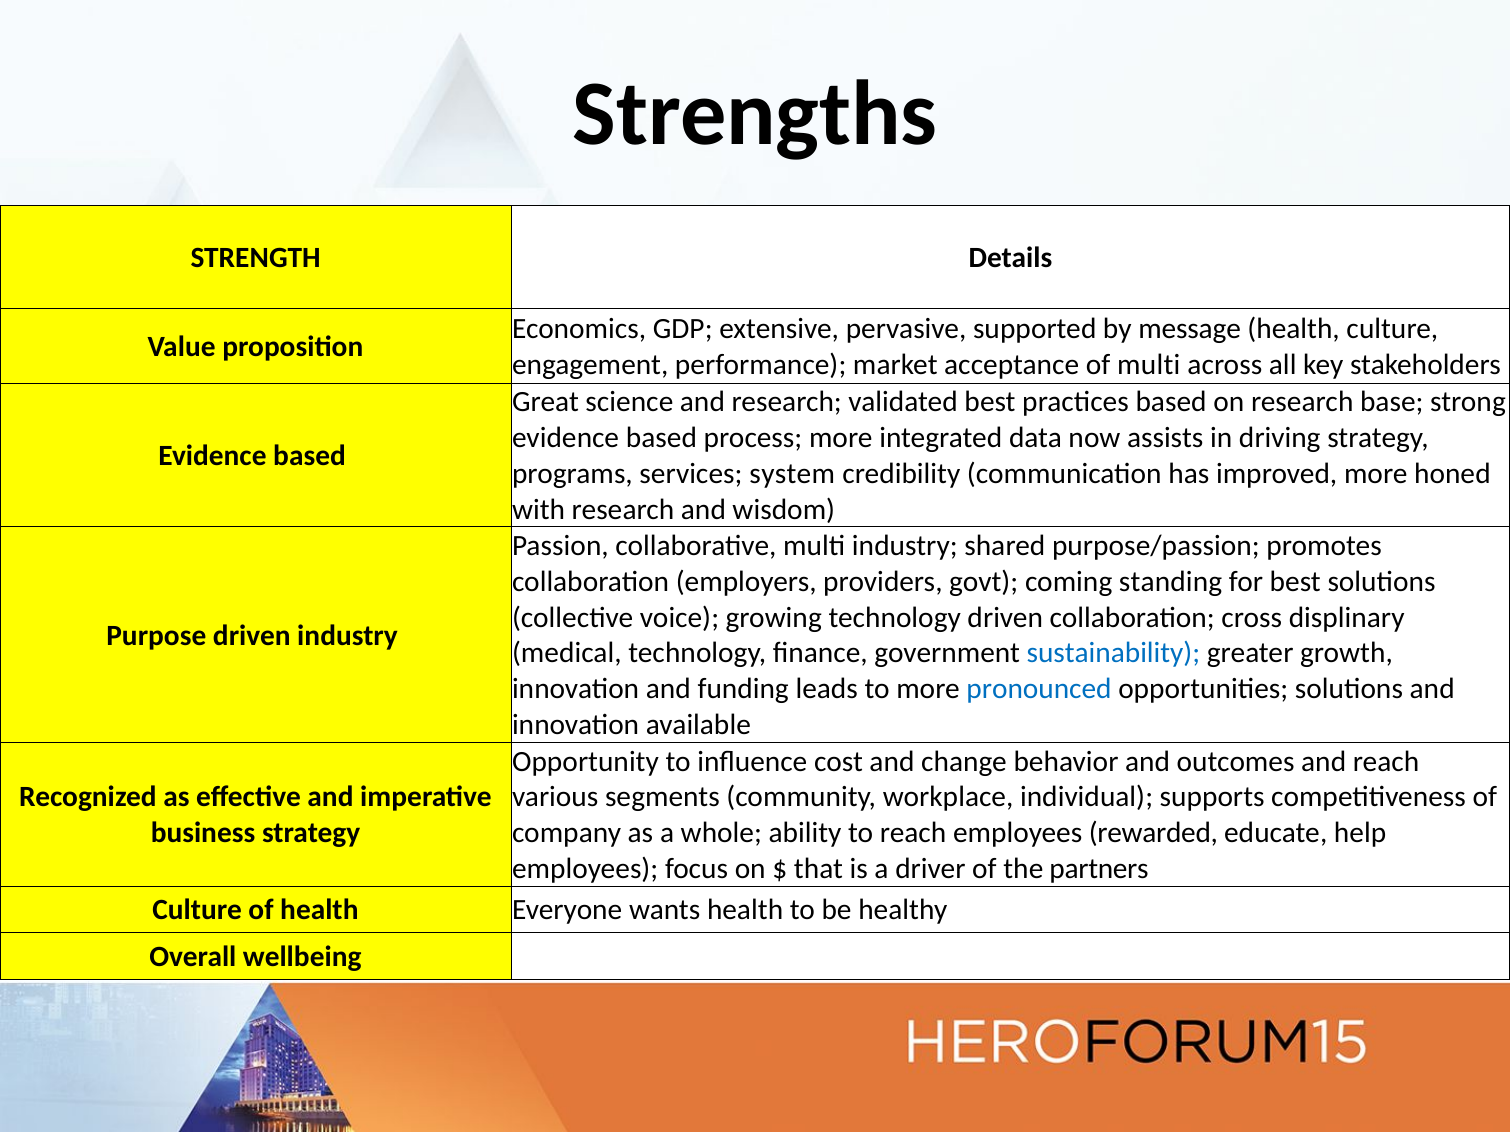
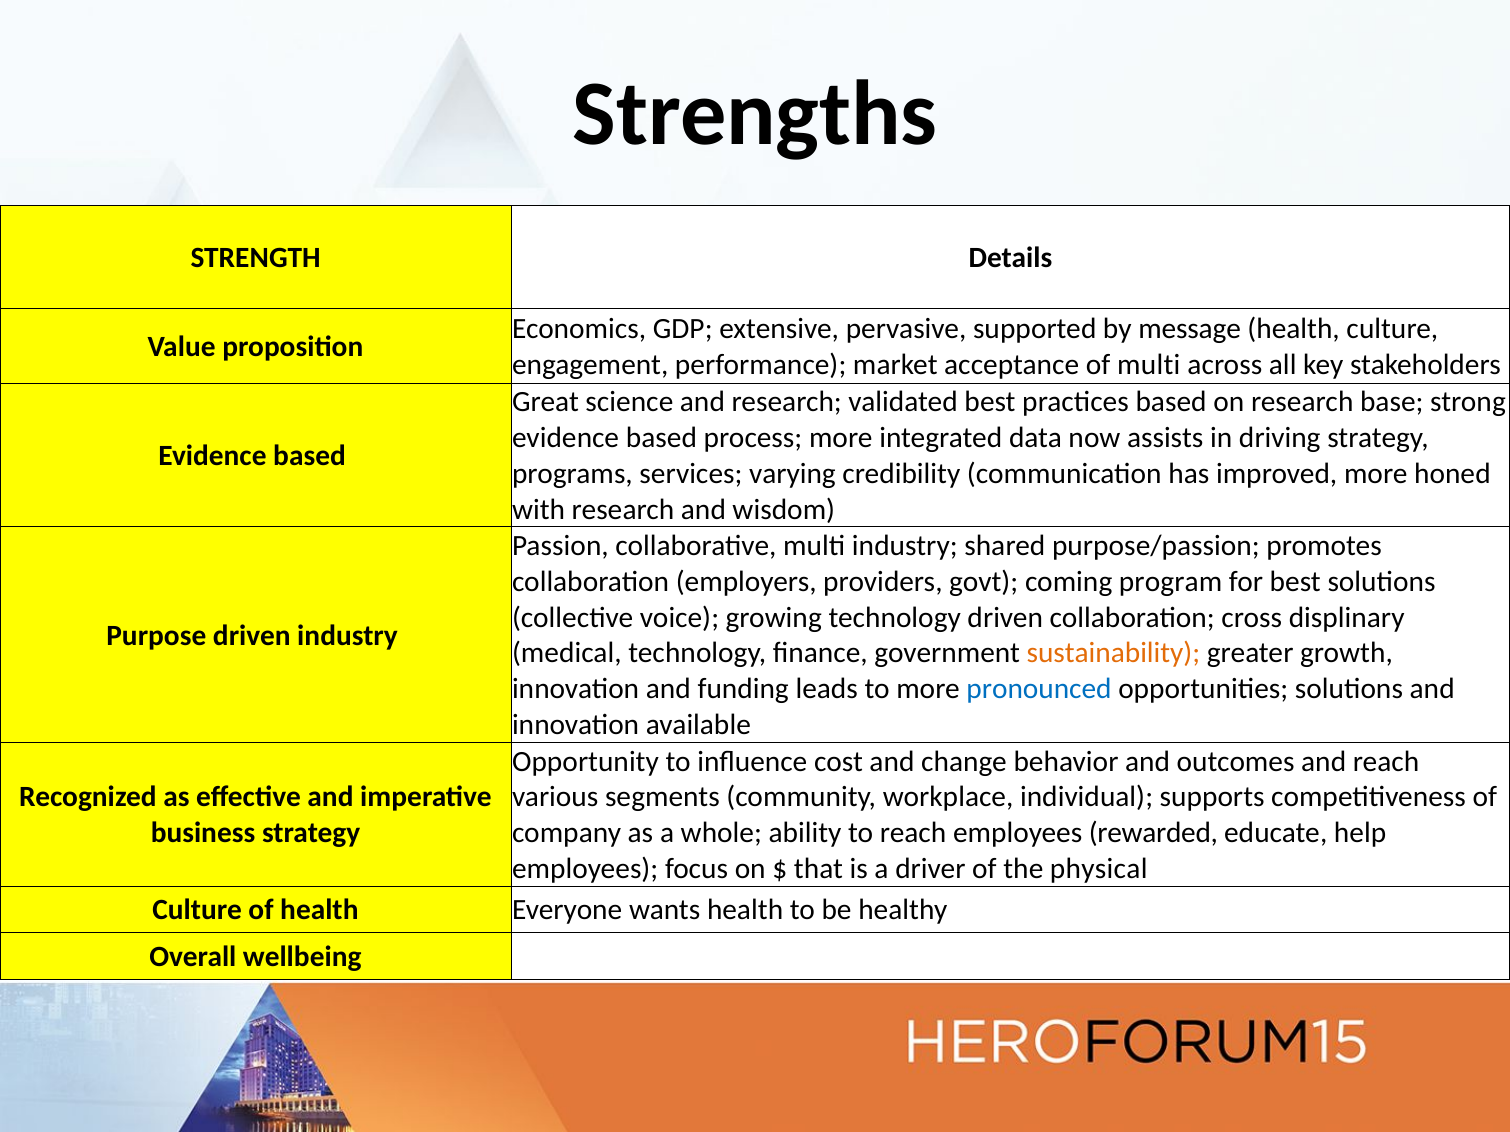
system: system -> varying (792, 474)
standing: standing -> program (1171, 582)
sustainability colour: blue -> orange (1113, 654)
partners: partners -> physical (1099, 869)
